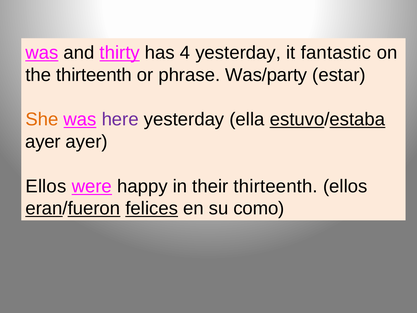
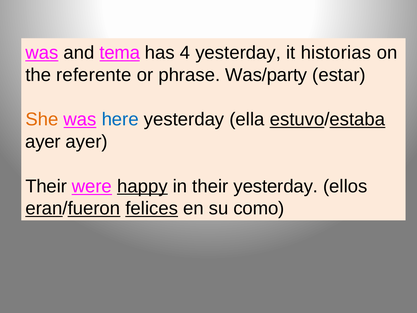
thirty: thirty -> tema (120, 53)
fantastic: fantastic -> historias (336, 53)
the thirteenth: thirteenth -> referente (94, 75)
here colour: purple -> blue (120, 119)
Ellos: Ellos -> Their (46, 186)
happy underline: none -> present (142, 186)
their thirteenth: thirteenth -> yesterday (276, 186)
